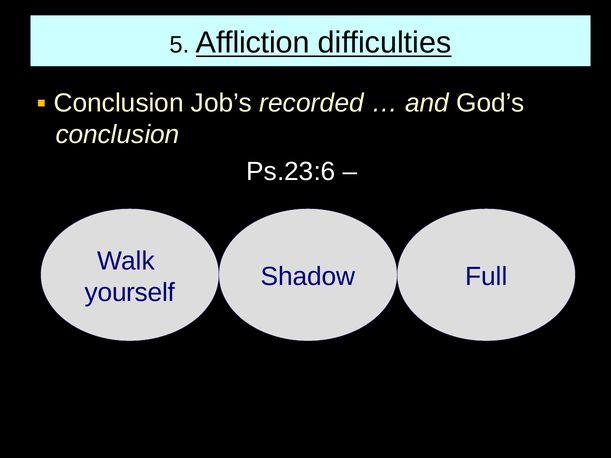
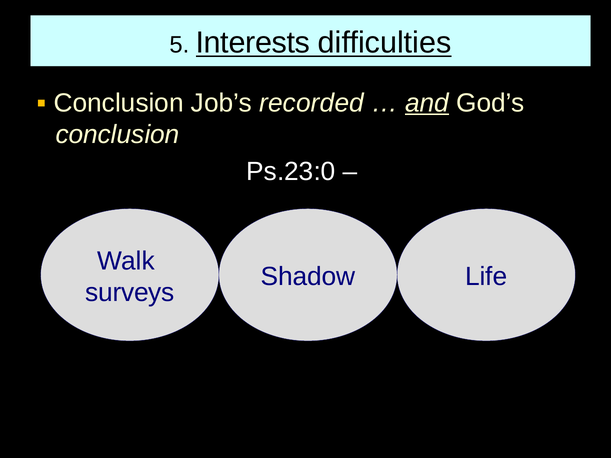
Affliction: Affliction -> Interests (253, 43)
and underline: none -> present (427, 103)
Ps.23:6: Ps.23:6 -> Ps.23:0 (291, 172)
Full: Full -> Life (486, 277)
yourself: yourself -> surveys (130, 293)
